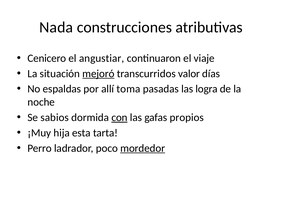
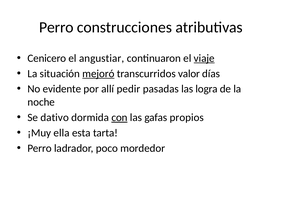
Nada: Nada -> Perro (56, 27)
viaje underline: none -> present (204, 58)
espaldas: espaldas -> evidente (62, 89)
toma: toma -> pedir (128, 89)
sabios: sabios -> dativo (55, 117)
hija: hija -> ella (62, 133)
mordedor underline: present -> none (143, 148)
